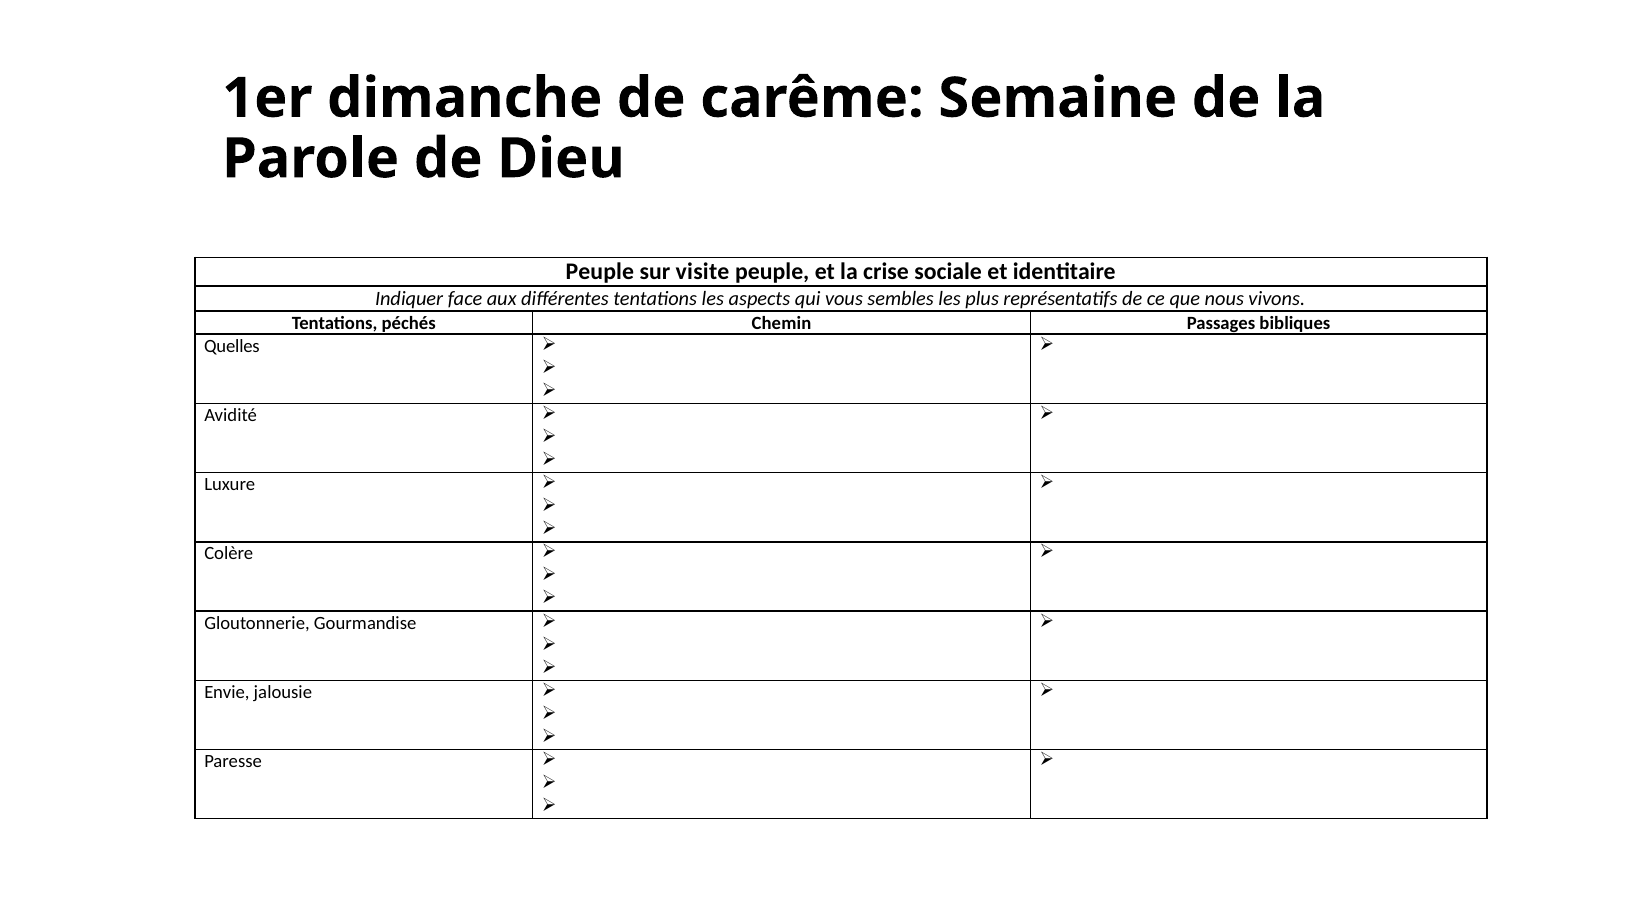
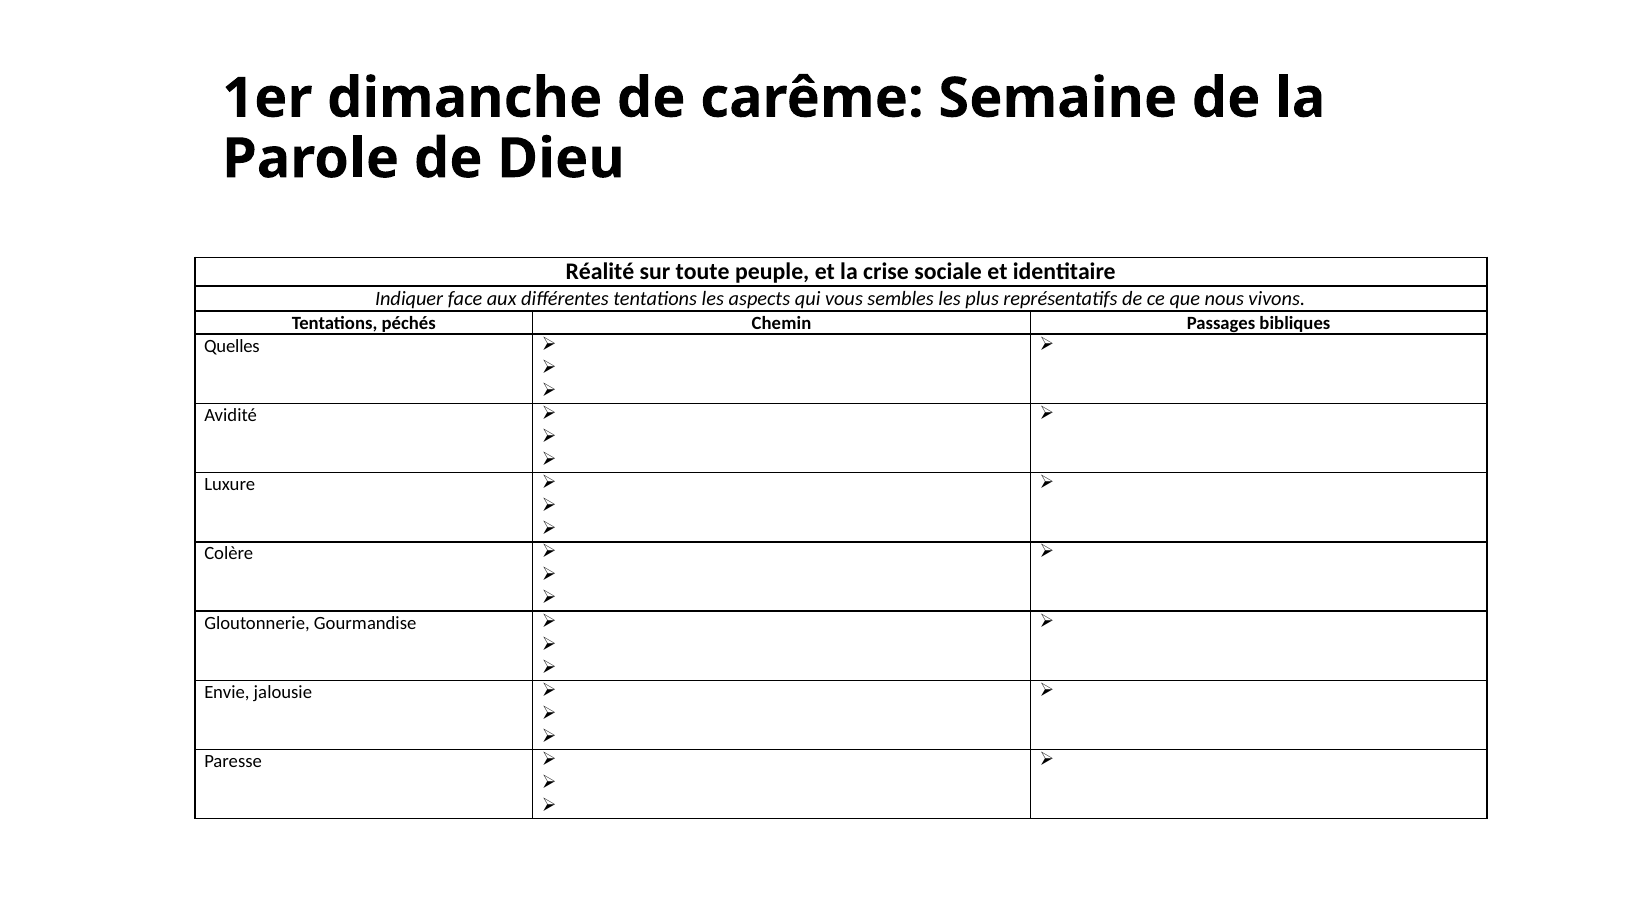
Peuple: Peuple -> Réalité (600, 272)
visite: visite -> toute (703, 272)
